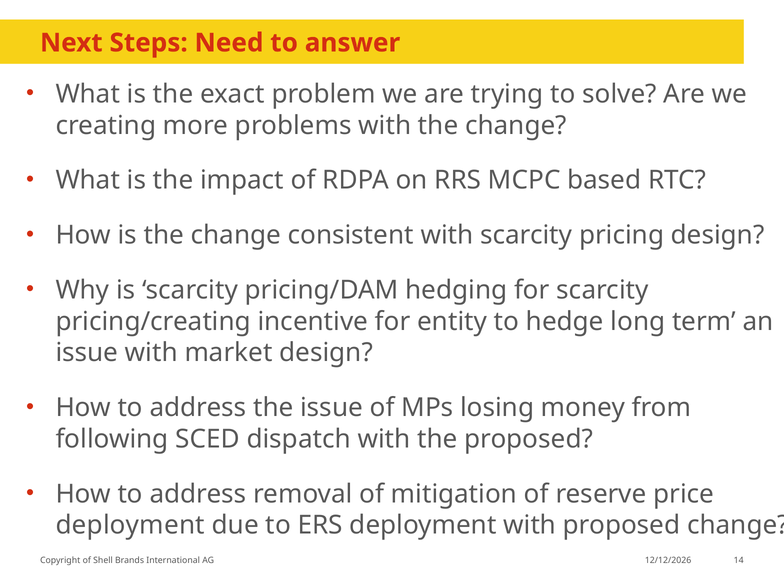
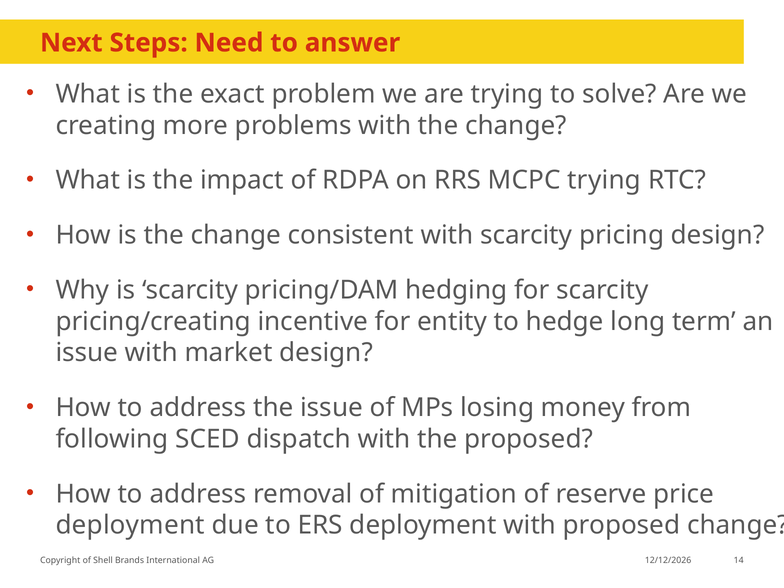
MCPC based: based -> trying (604, 180)
